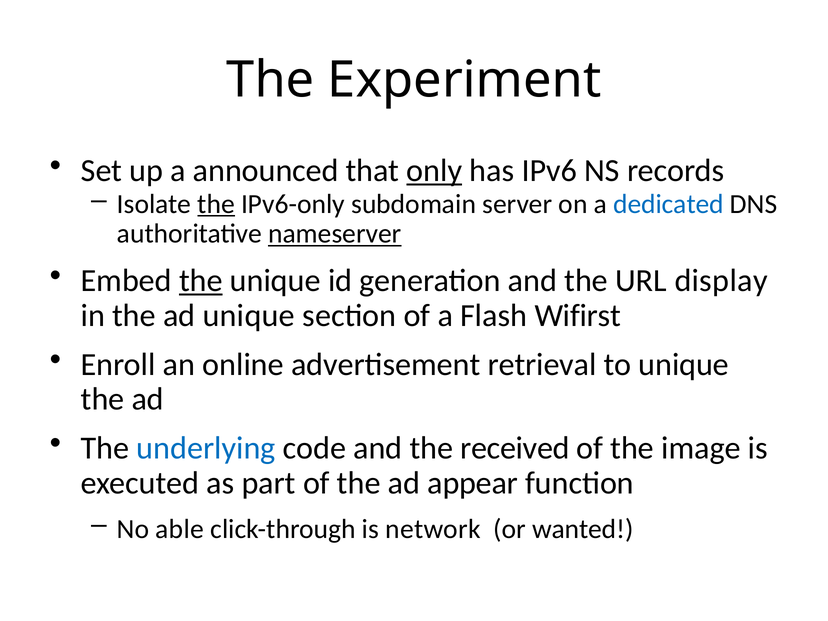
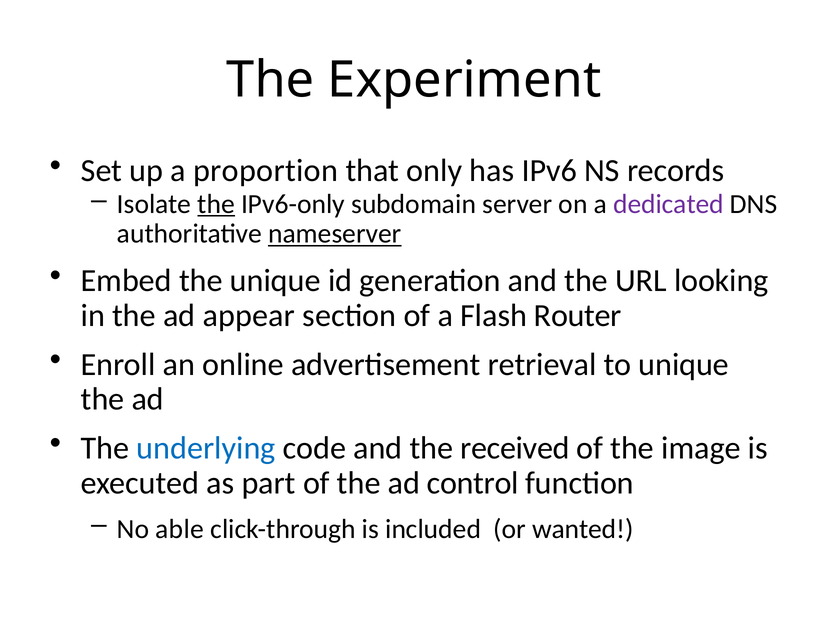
announced: announced -> proportion (266, 171)
only underline: present -> none (434, 171)
dedicated colour: blue -> purple (669, 204)
the underline: present -> none (201, 281)
display: display -> looking (721, 281)
ad unique: unique -> appear (249, 316)
Wifirst: Wifirst -> Router (578, 316)
appear: appear -> control (473, 483)
network: network -> included (433, 529)
